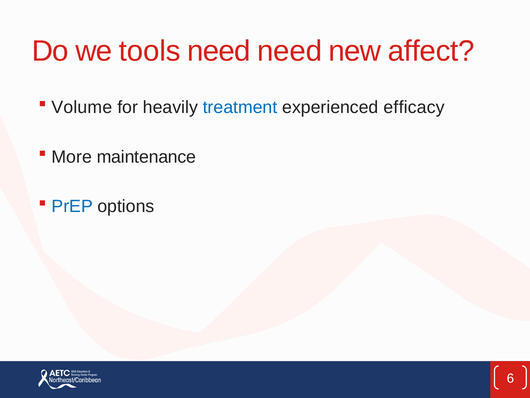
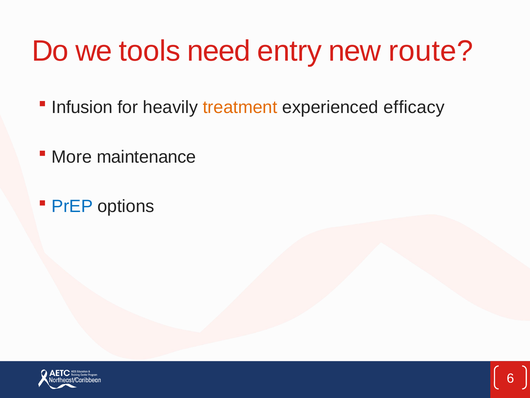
need need: need -> entry (290, 51)
affect: affect -> route (431, 51)
Volume: Volume -> Infusion (82, 107)
treatment colour: blue -> orange (240, 107)
